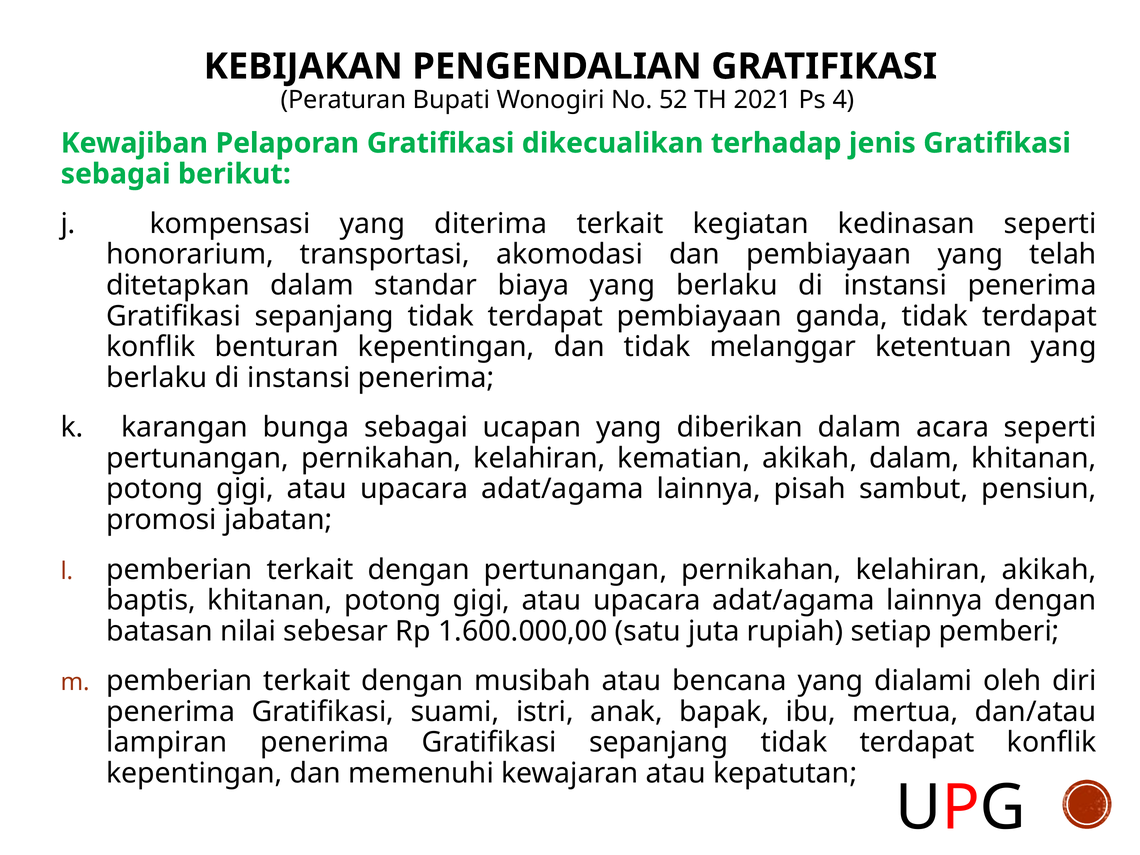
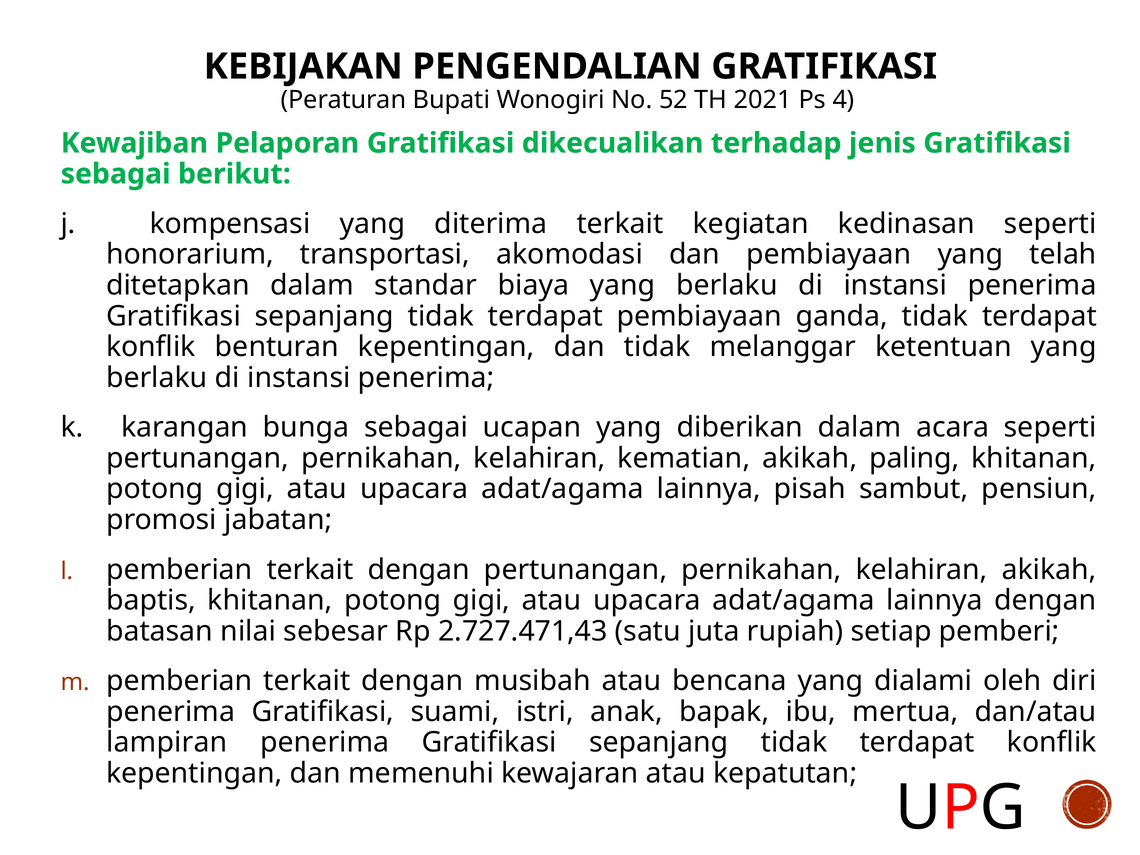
akikah dalam: dalam -> paling (914, 458)
1.600.000,00: 1.600.000,00 -> 2.727.471,43 (523, 631)
